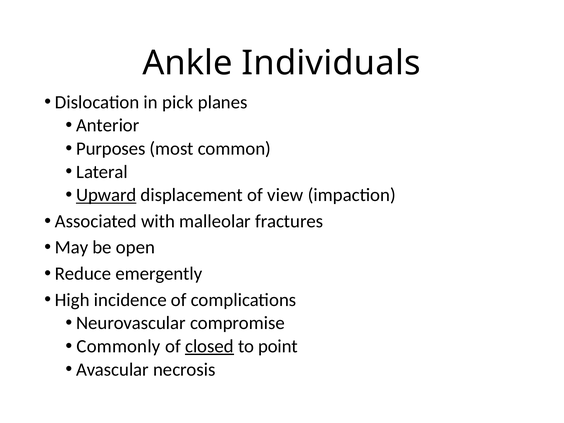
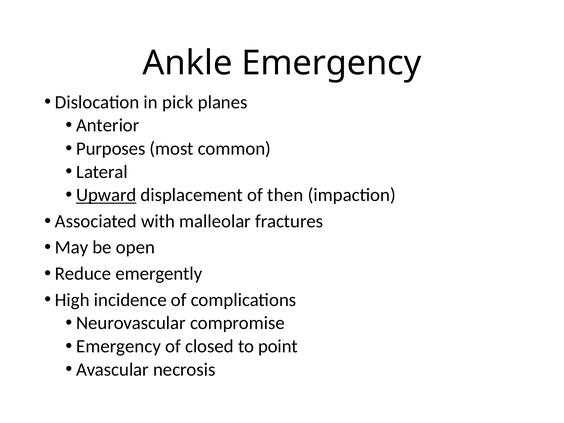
Ankle Individuals: Individuals -> Emergency (331, 63)
view: view -> then (285, 195)
Commonly: Commonly -> Emergency (119, 346)
closed underline: present -> none (209, 346)
